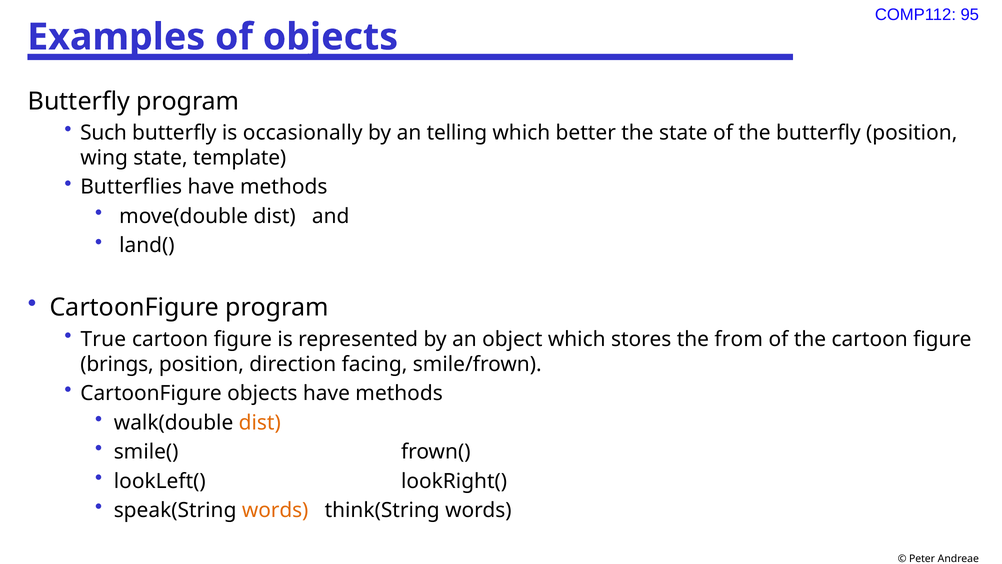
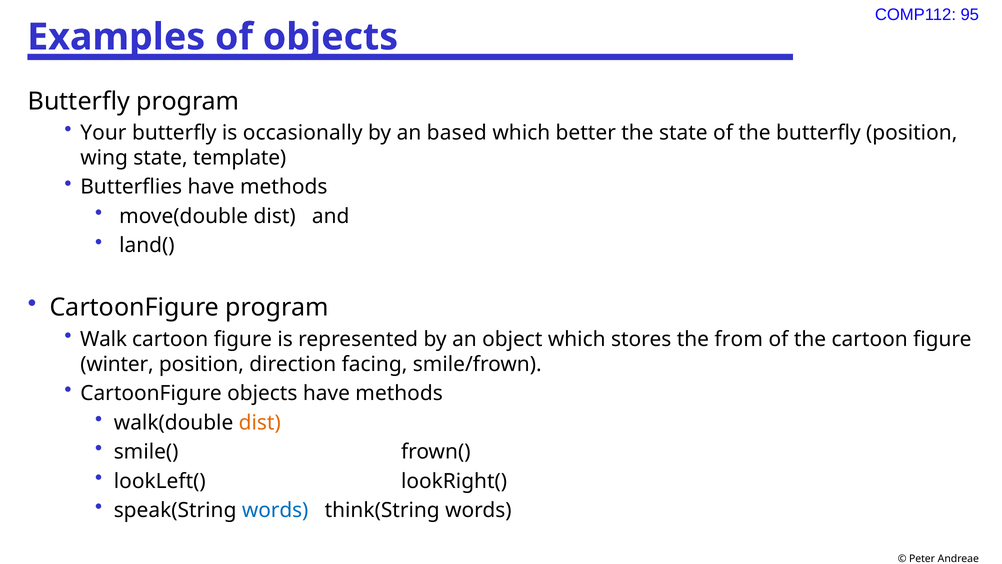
Such: Such -> Your (103, 133)
telling: telling -> based (457, 133)
True: True -> Walk (104, 339)
brings: brings -> winter (117, 364)
words colour: orange -> blue (275, 510)
